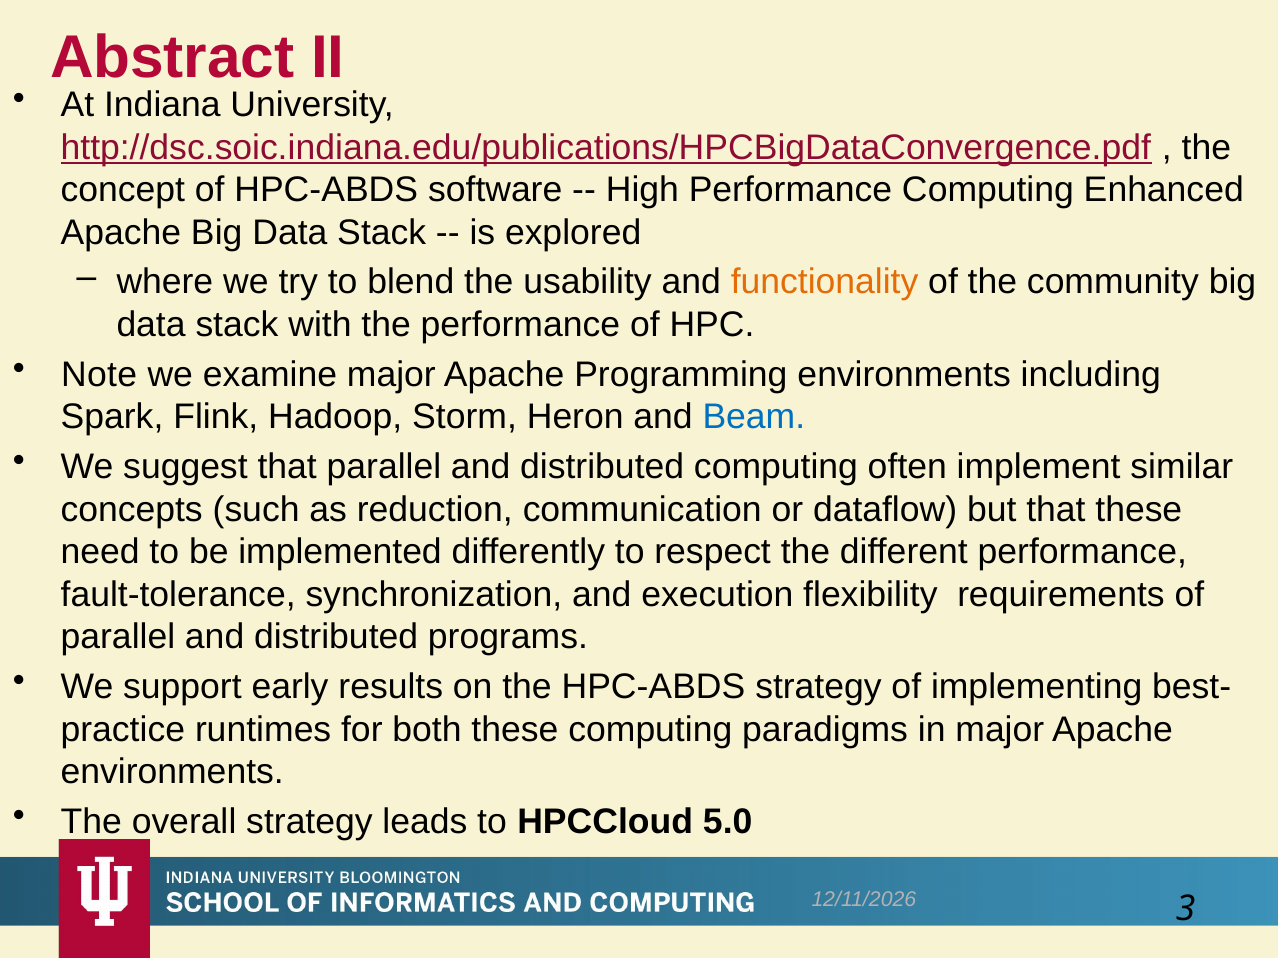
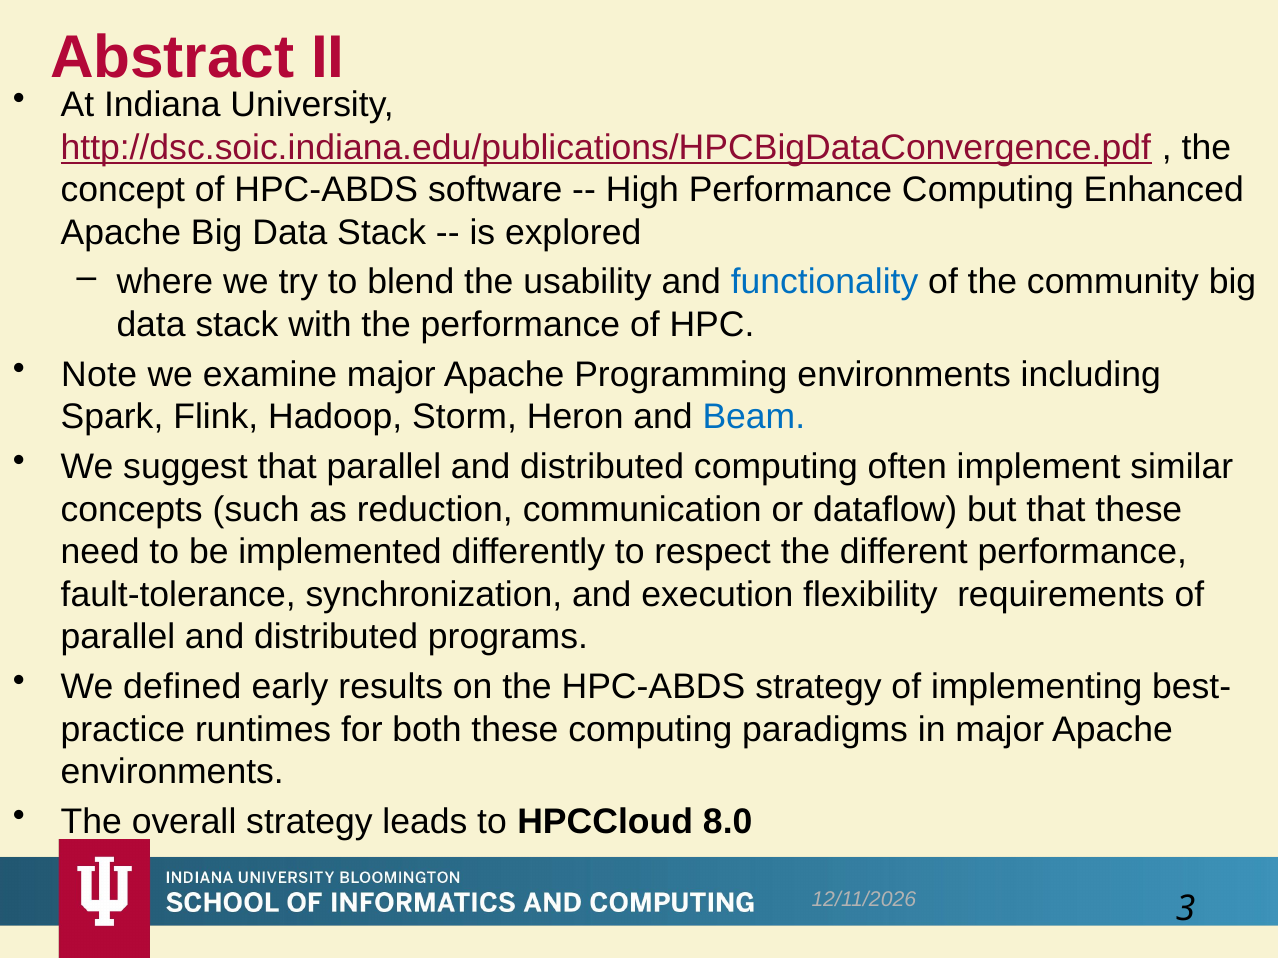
functionality colour: orange -> blue (825, 282)
support: support -> defined (182, 687)
5.0: 5.0 -> 8.0 (728, 822)
